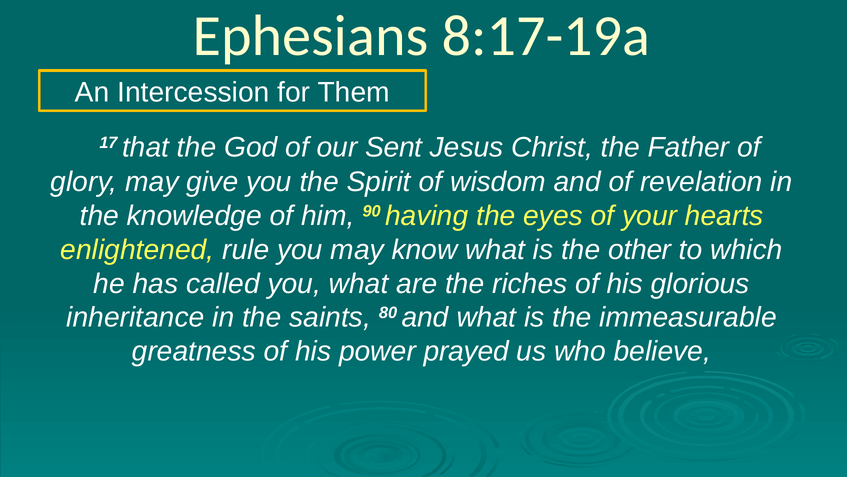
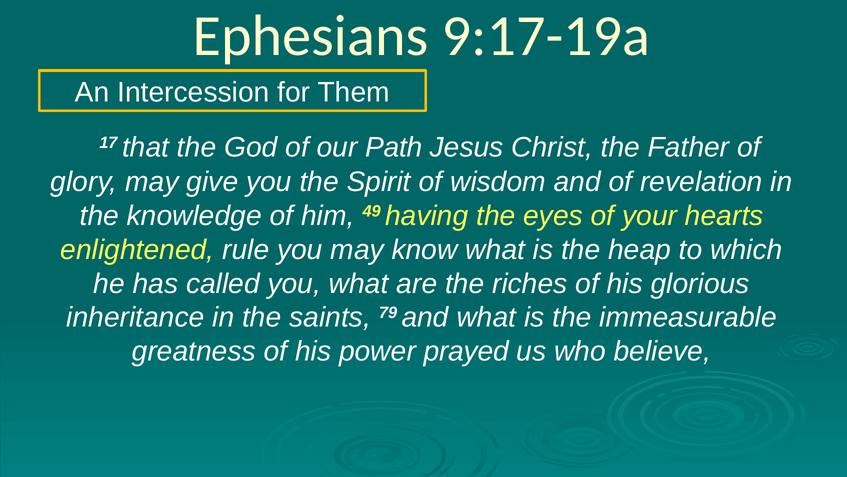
8:17-19a: 8:17-19a -> 9:17-19a (546, 36)
Sent: Sent -> Path (394, 147)
90: 90 -> 49 (372, 211)
other: other -> heap (640, 249)
80: 80 -> 79 (388, 313)
